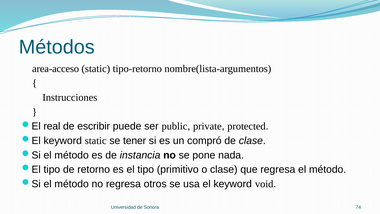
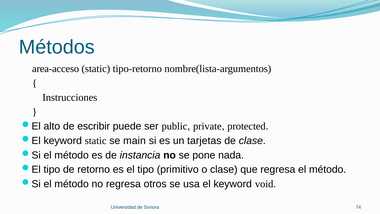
real: real -> alto (52, 126)
tener: tener -> main (134, 141)
compró: compró -> tarjetas (204, 141)
